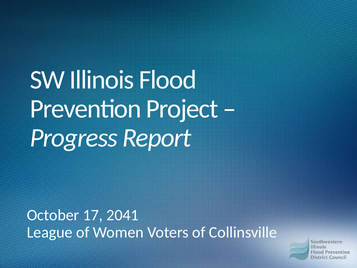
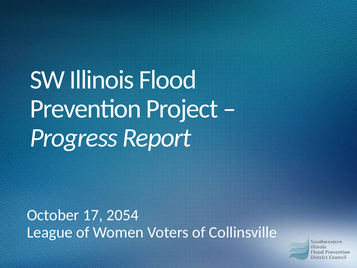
2041: 2041 -> 2054 (123, 215)
